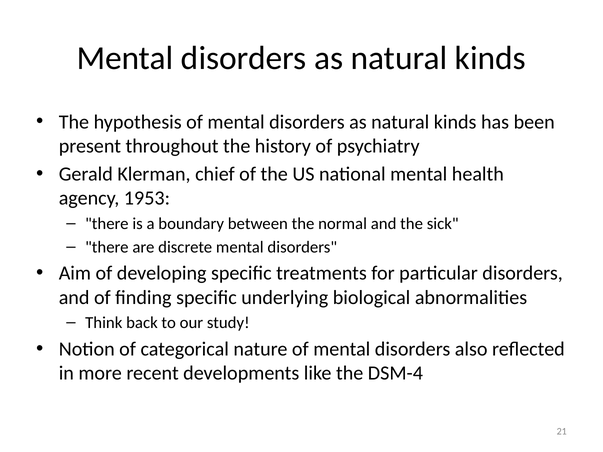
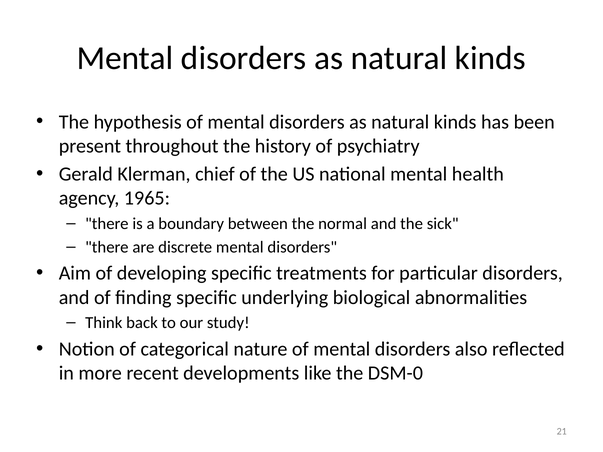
1953: 1953 -> 1965 (147, 198)
DSM-4: DSM-4 -> DSM-0 (395, 373)
